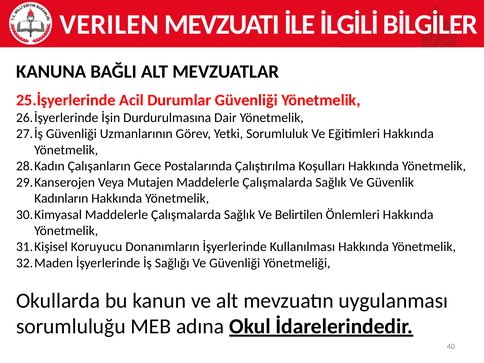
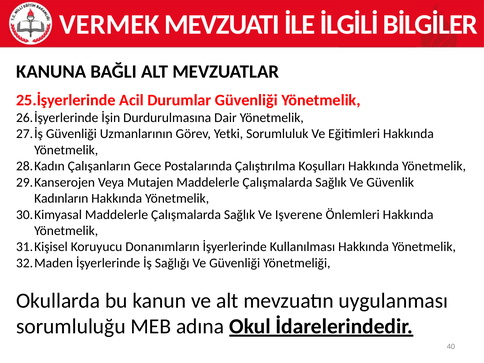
VERILEN: VERILEN -> VERMEK (109, 25)
Belirtilen: Belirtilen -> Işverene (299, 215)
